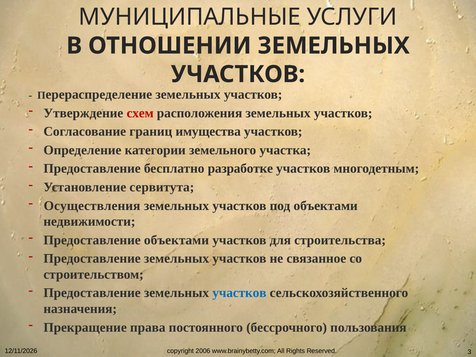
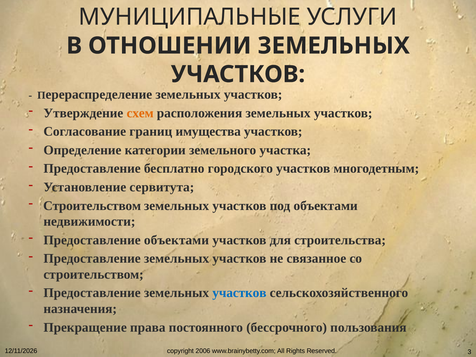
схем colour: red -> orange (140, 113)
разработке: разработке -> городского (240, 169)
Осуществления: Осуществления -> Строительством (92, 206)
